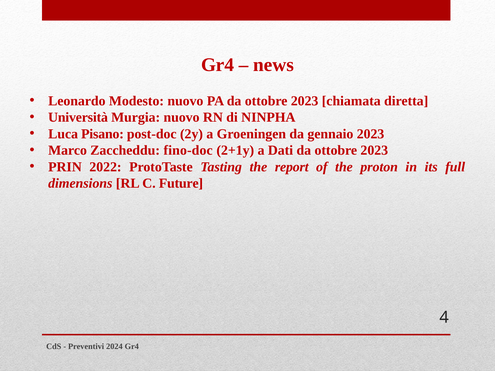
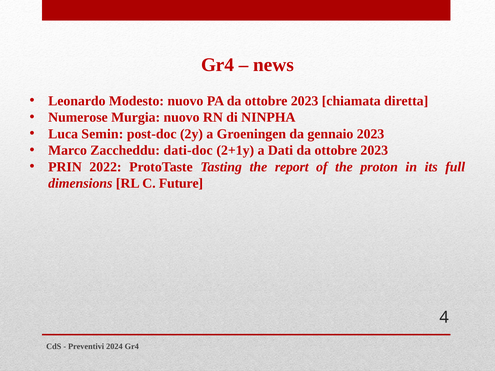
Università: Università -> Numerose (78, 117)
Pisano: Pisano -> Semin (102, 134)
fino-doc: fino-doc -> dati-doc (188, 150)
